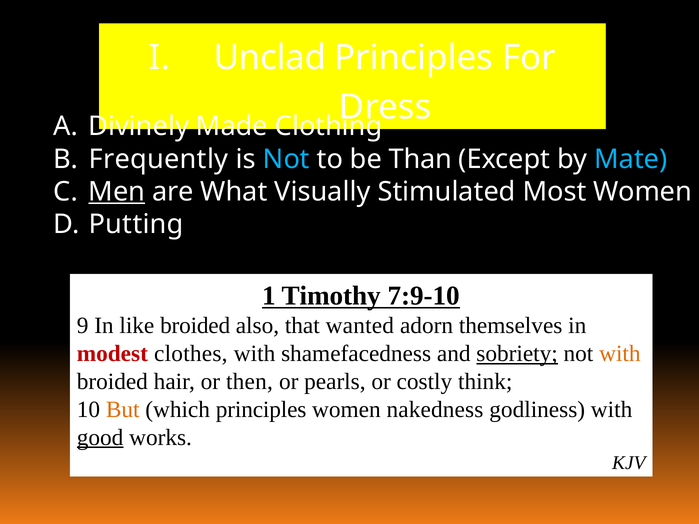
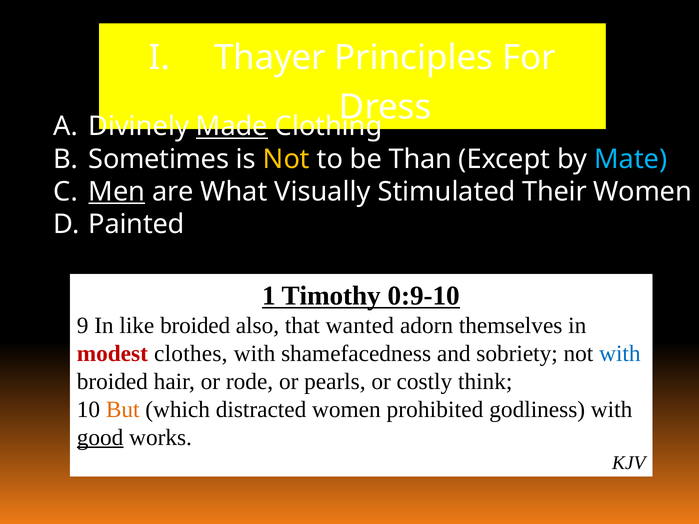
Unclad: Unclad -> Thayer (270, 58)
Made underline: none -> present (232, 126)
Frequently: Frequently -> Sometimes (159, 159)
Not colour: light blue -> yellow (286, 159)
Most: Most -> Their (555, 192)
Putting: Putting -> Painted (136, 224)
7:9-10: 7:9-10 -> 0:9-10 (424, 296)
sobriety underline: present -> none (517, 354)
with colour: orange -> blue (620, 354)
then: then -> rode (250, 382)
which principles: principles -> distracted (261, 410)
nakedness: nakedness -> prohibited (435, 410)
